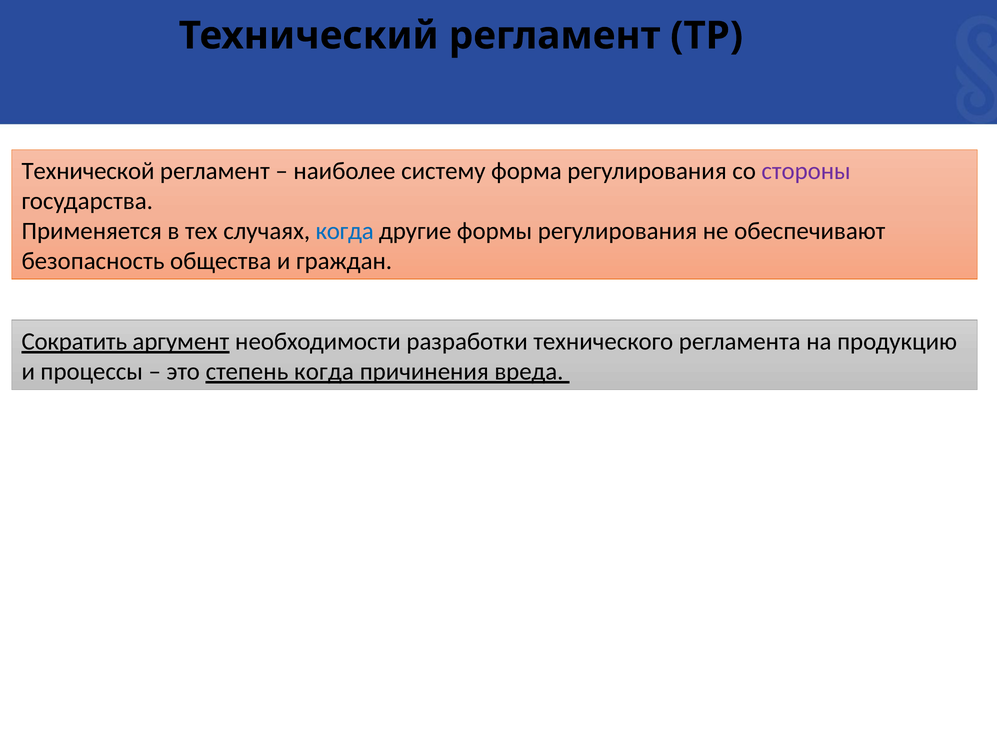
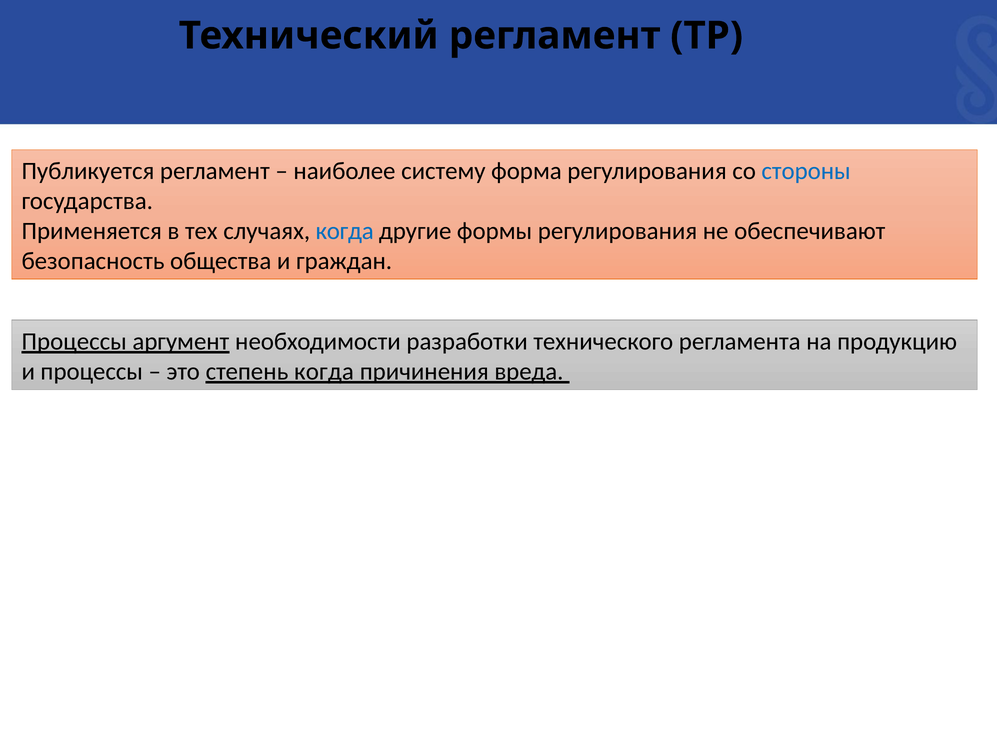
Технической: Технической -> Публикуется (88, 171)
стороны colour: purple -> blue (806, 171)
Сократить: Сократить -> Процессы (74, 342)
